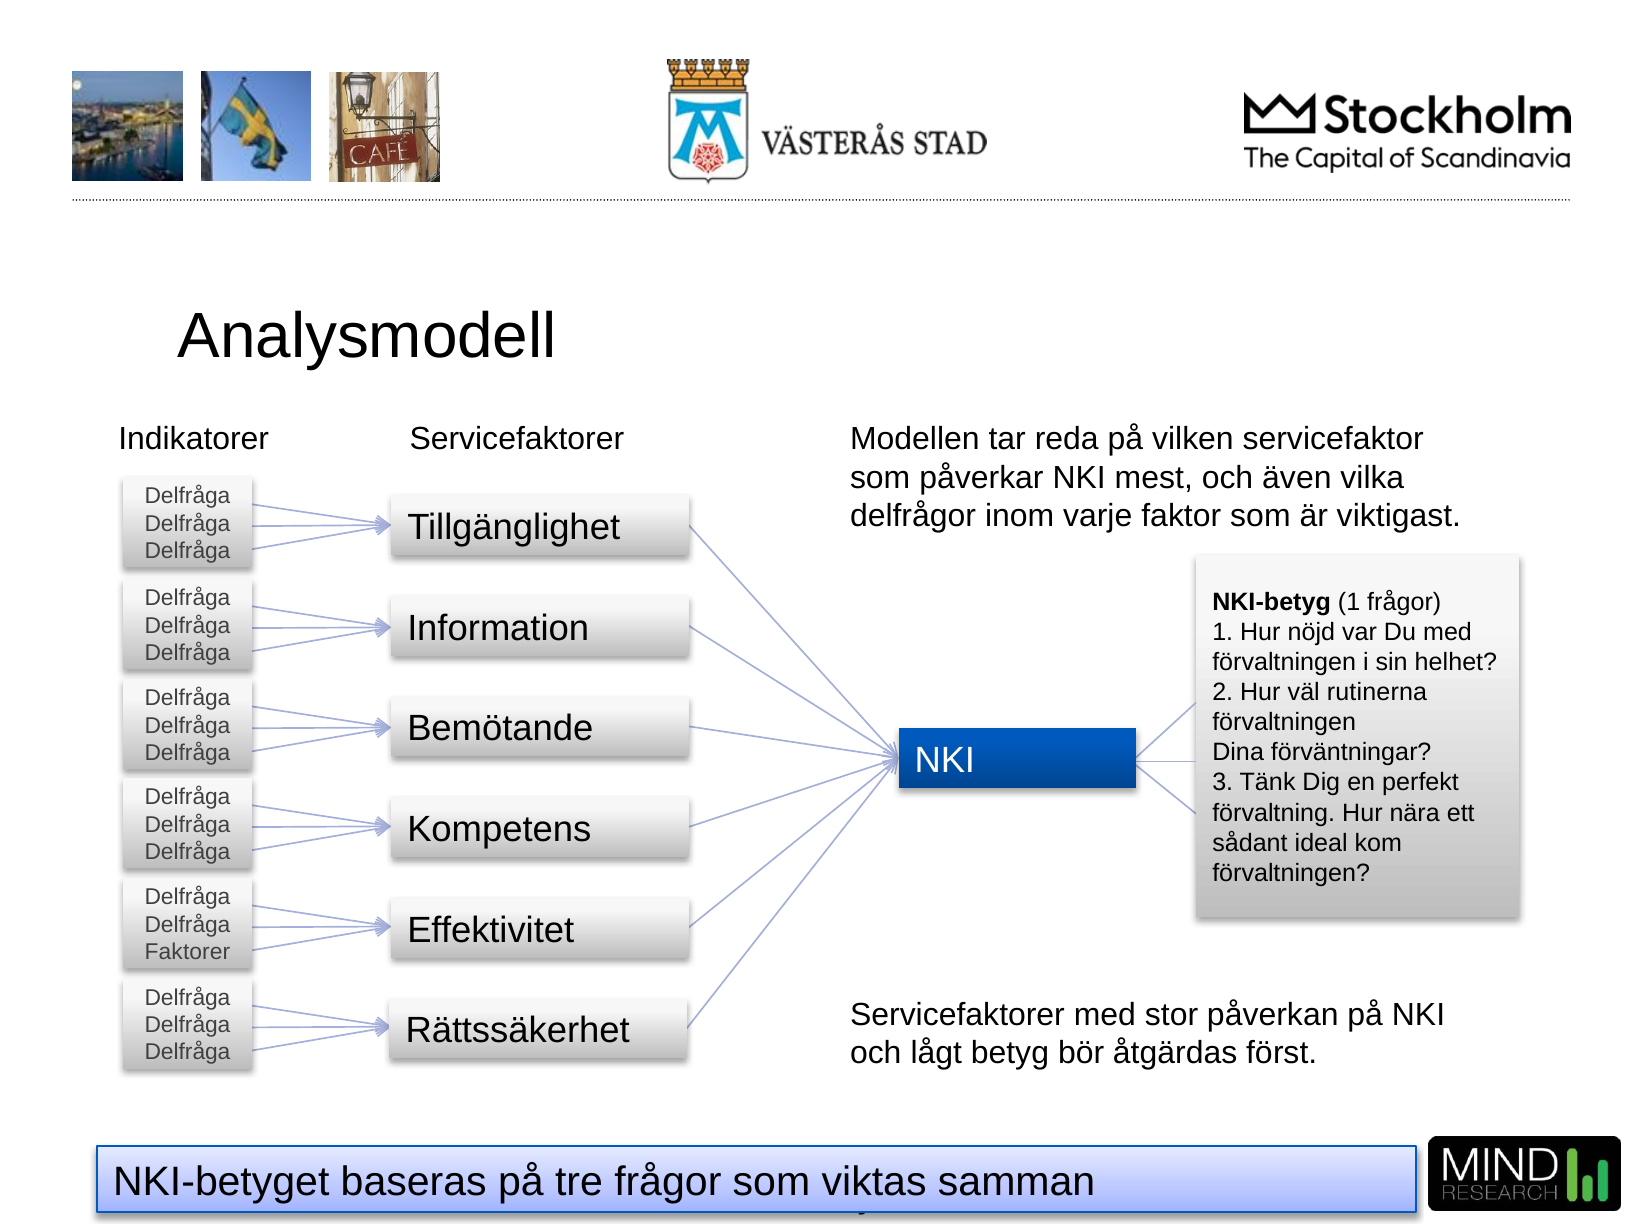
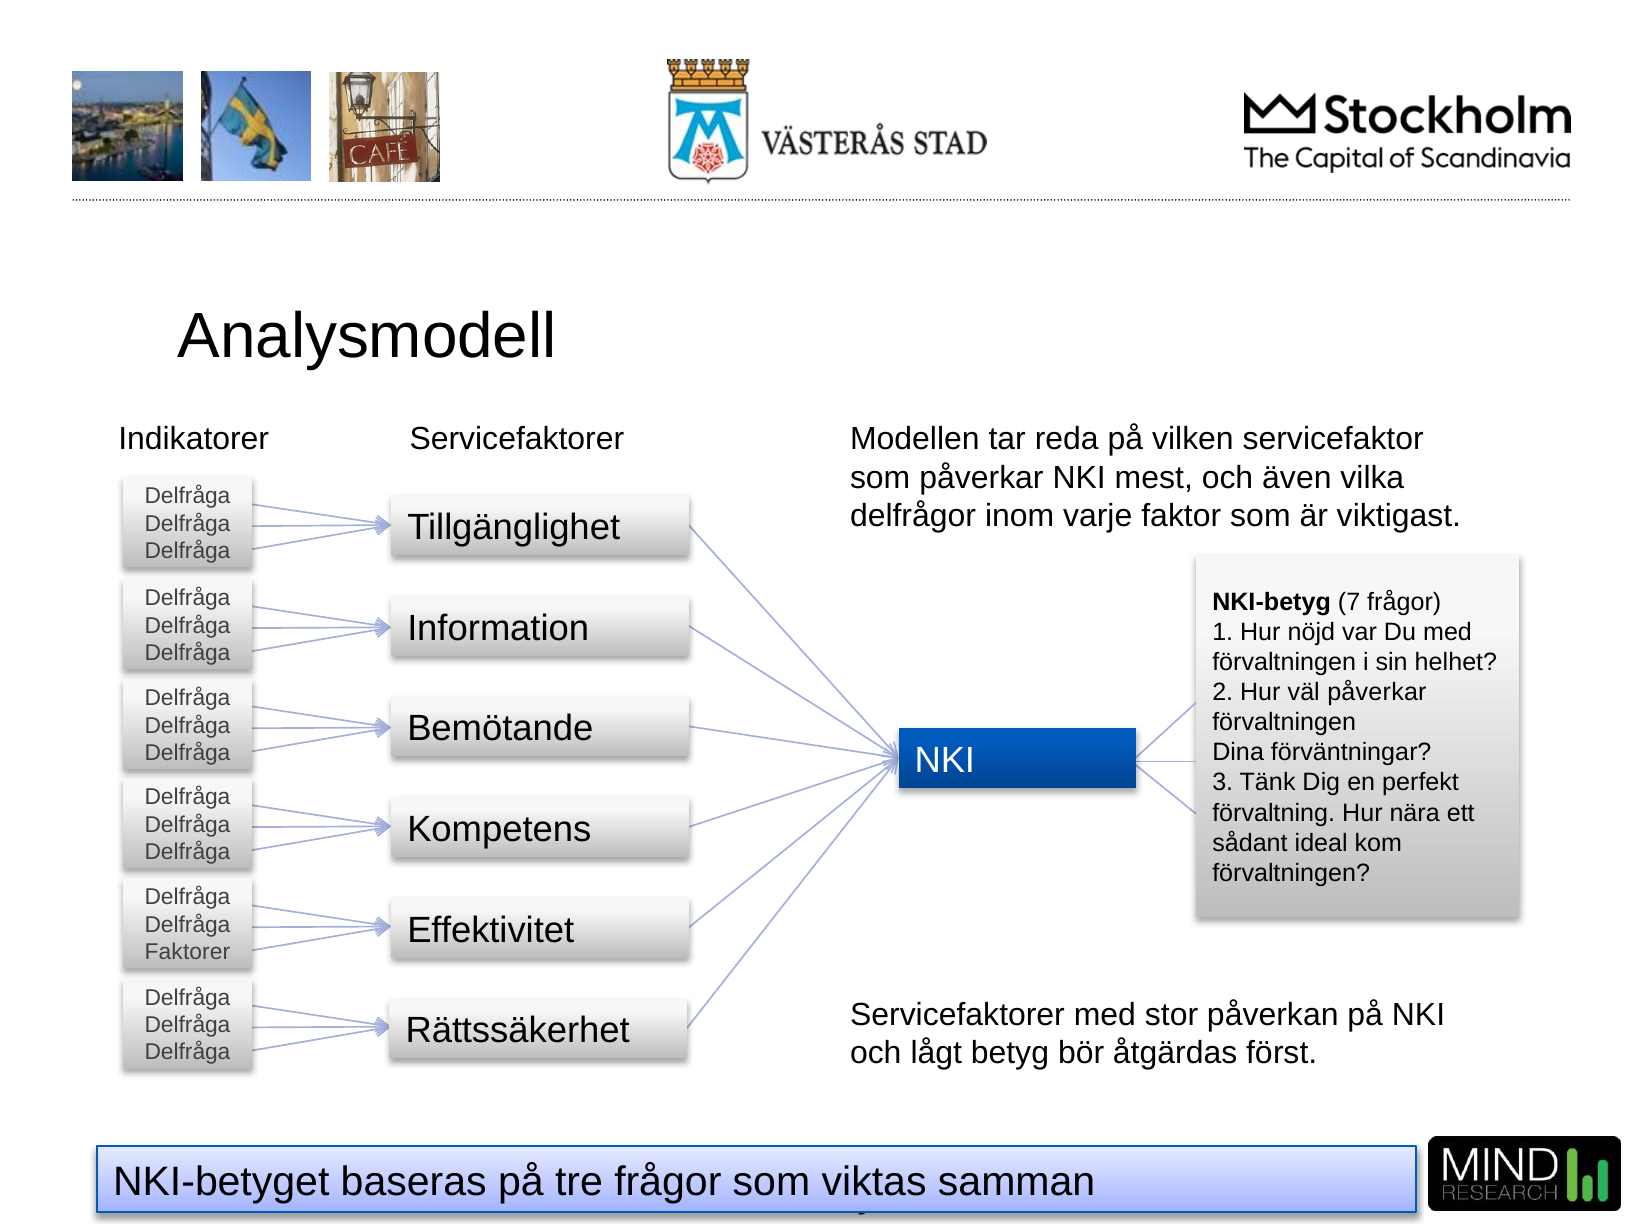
NKI-betyg 1: 1 -> 7 (1349, 602)
väl rutinerna: rutinerna -> påverkar (1377, 692)
